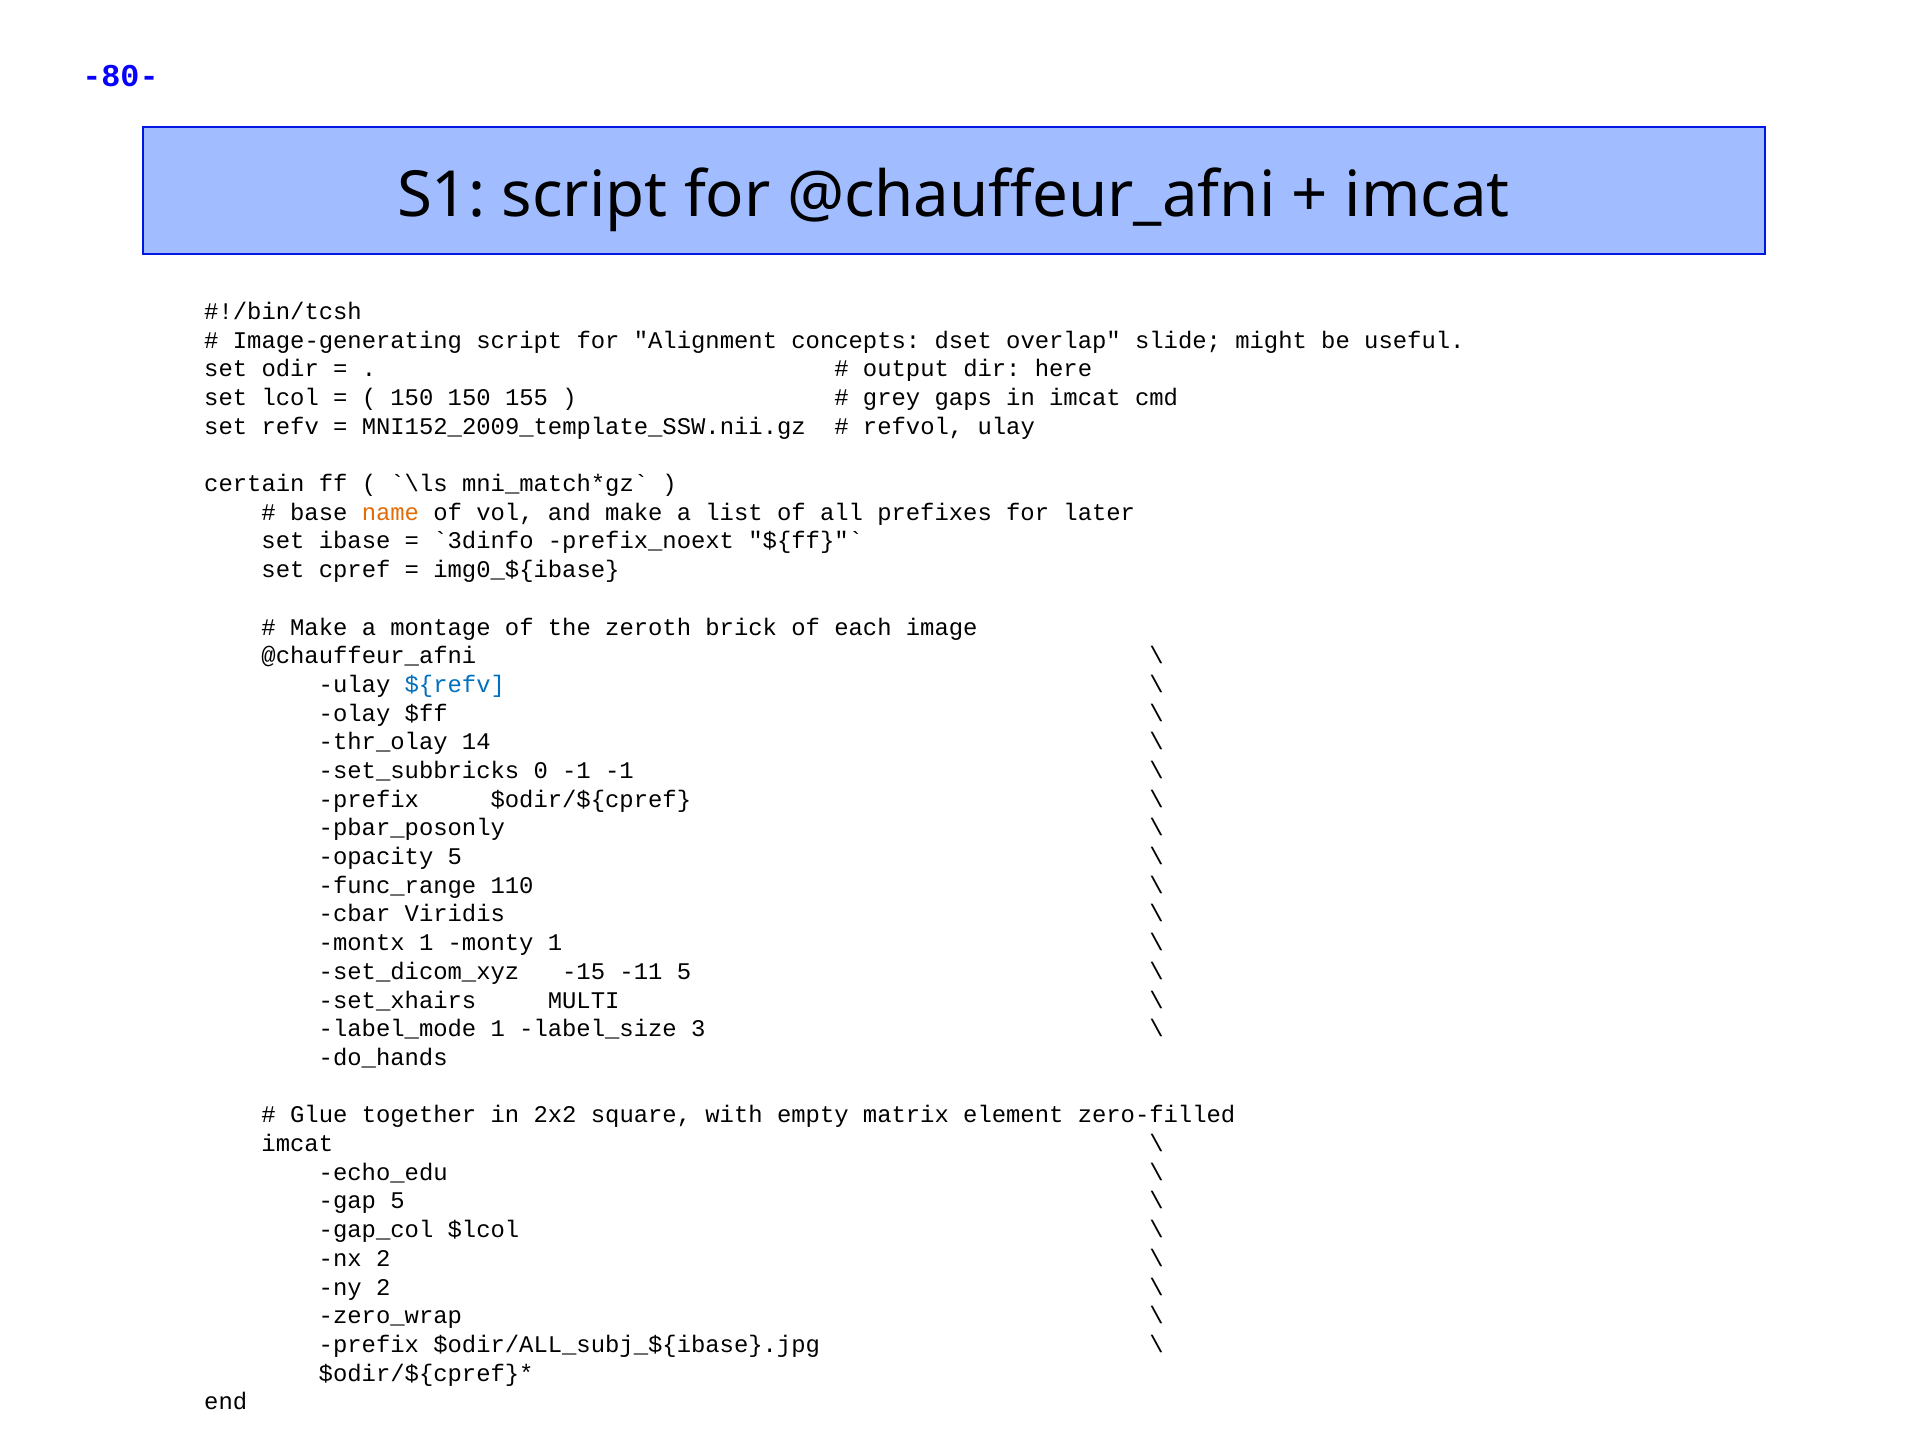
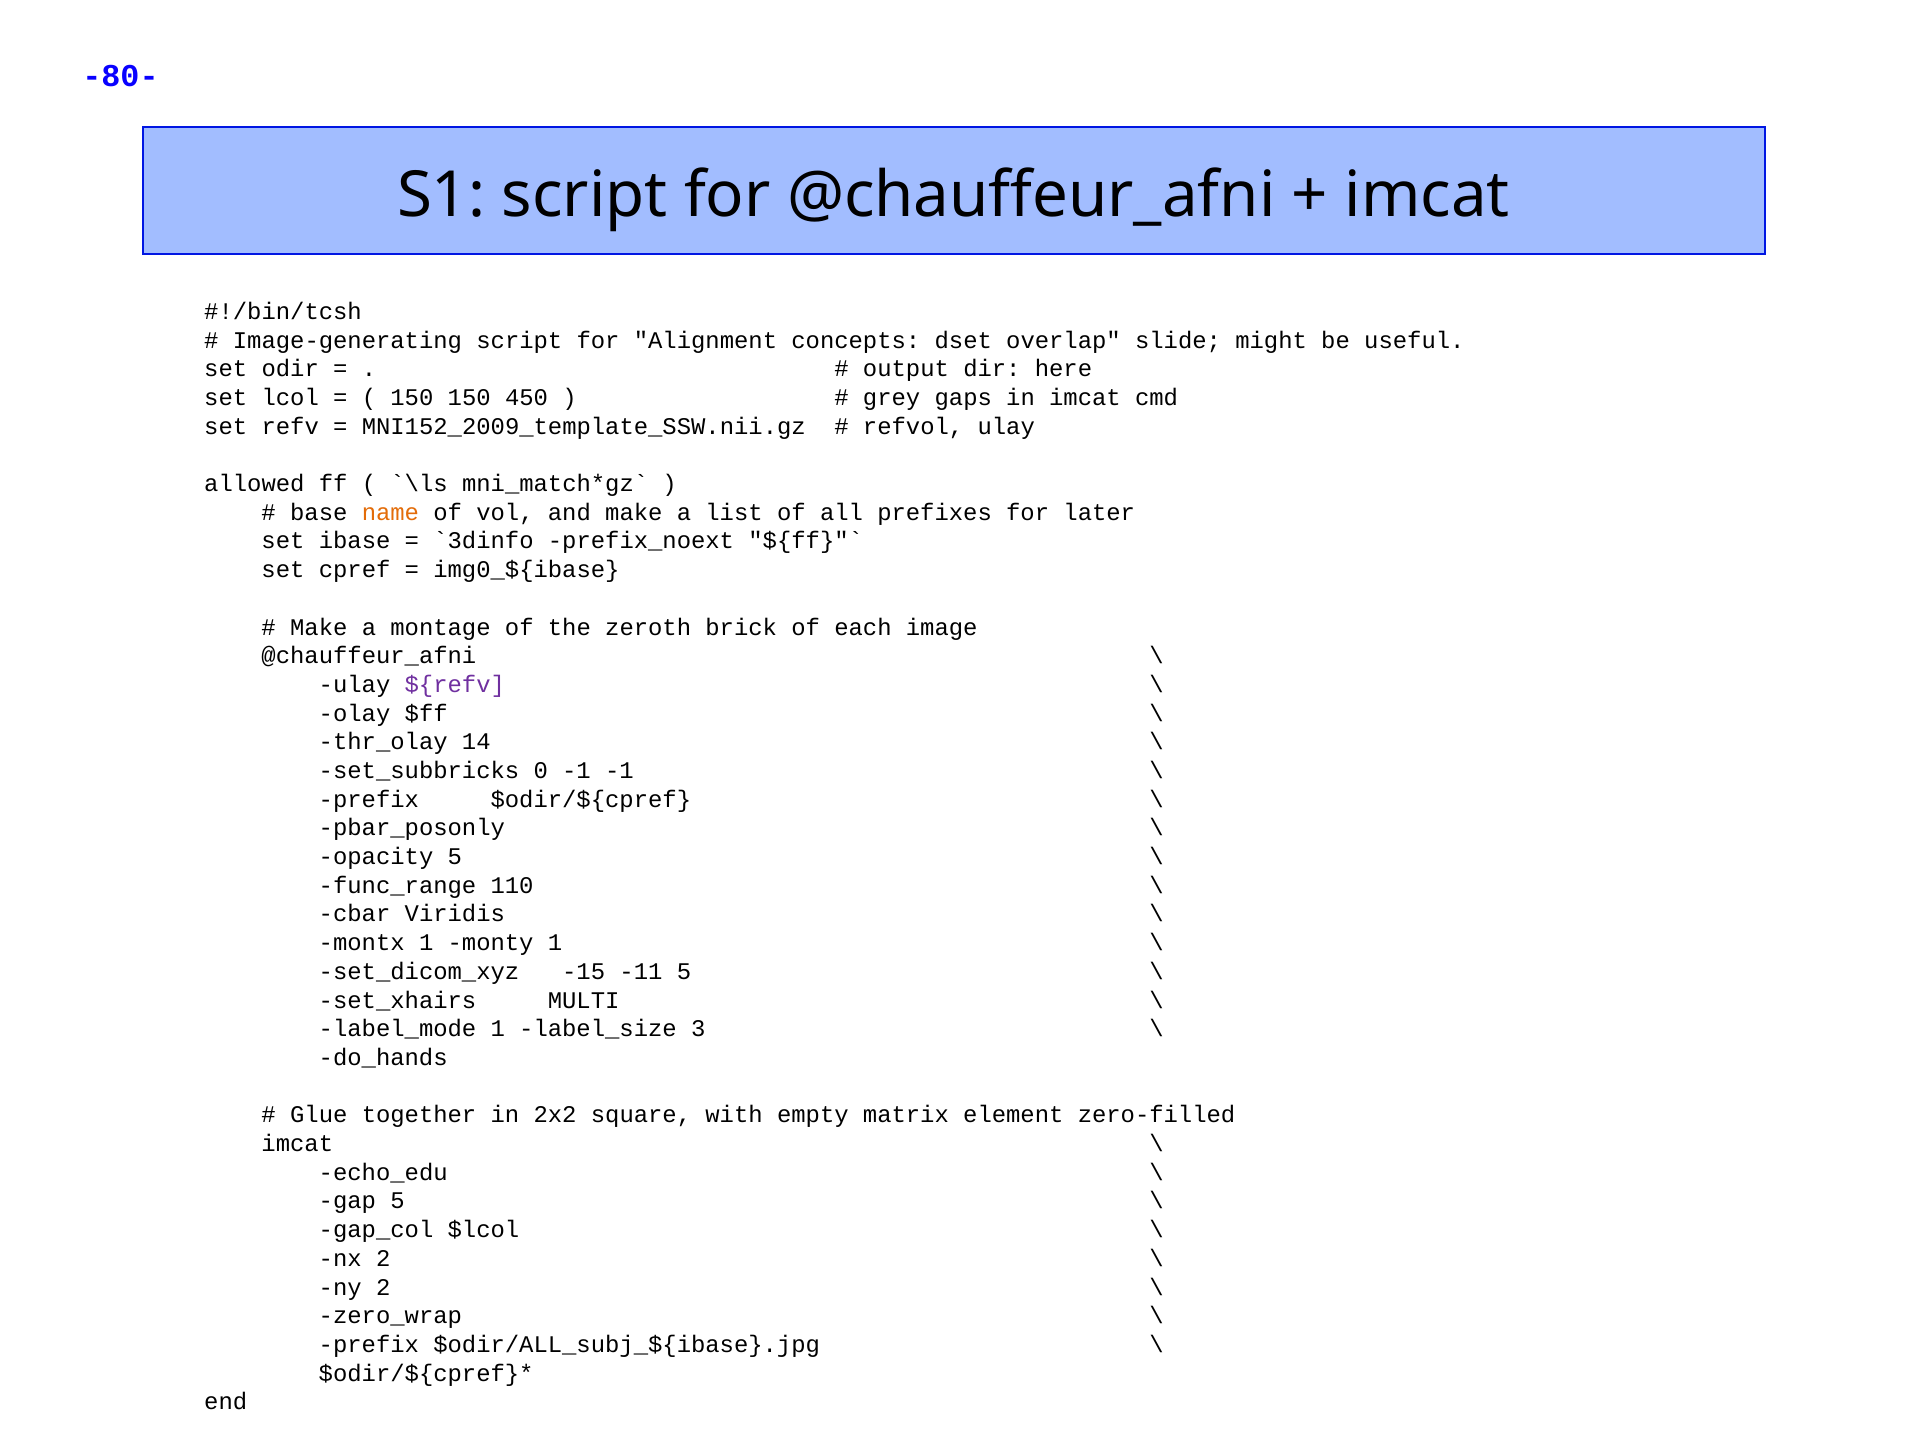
155: 155 -> 450 (526, 398)
certain: certain -> allowed (254, 484)
${refv colour: blue -> purple (455, 685)
